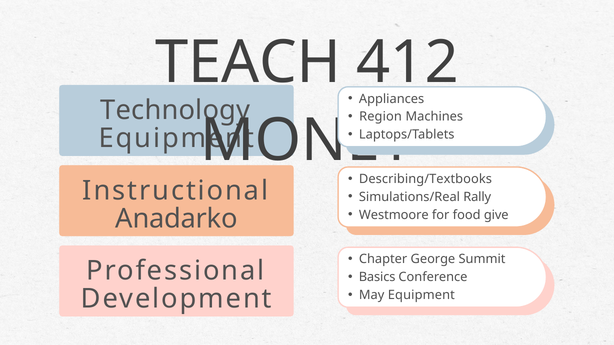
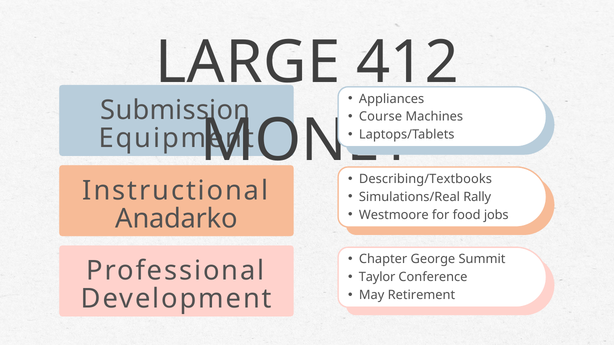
TEACH: TEACH -> LARGE (248, 63)
Technology: Technology -> Submission (175, 111)
Region: Region -> Course (381, 117)
give: give -> jobs (496, 215)
Basics: Basics -> Taylor (377, 277)
May Equipment: Equipment -> Retirement (421, 295)
